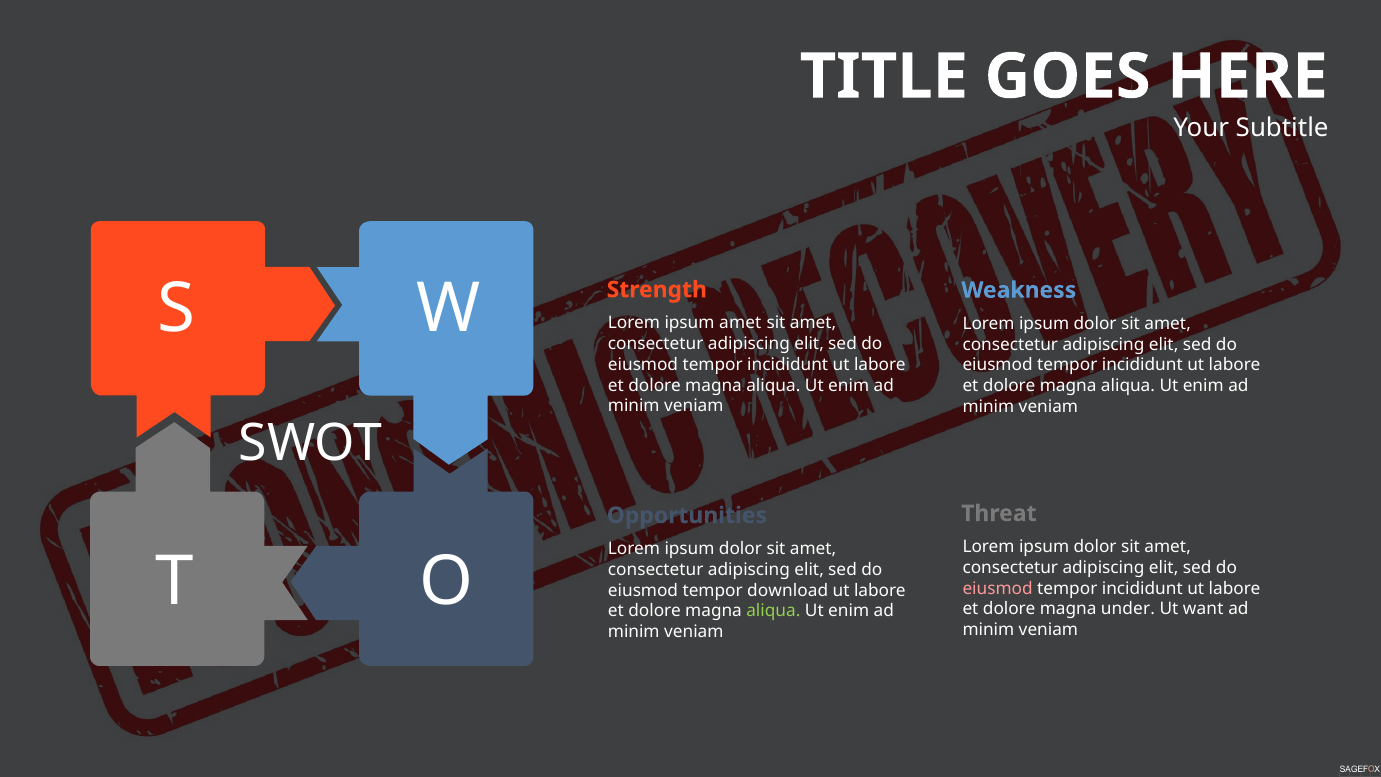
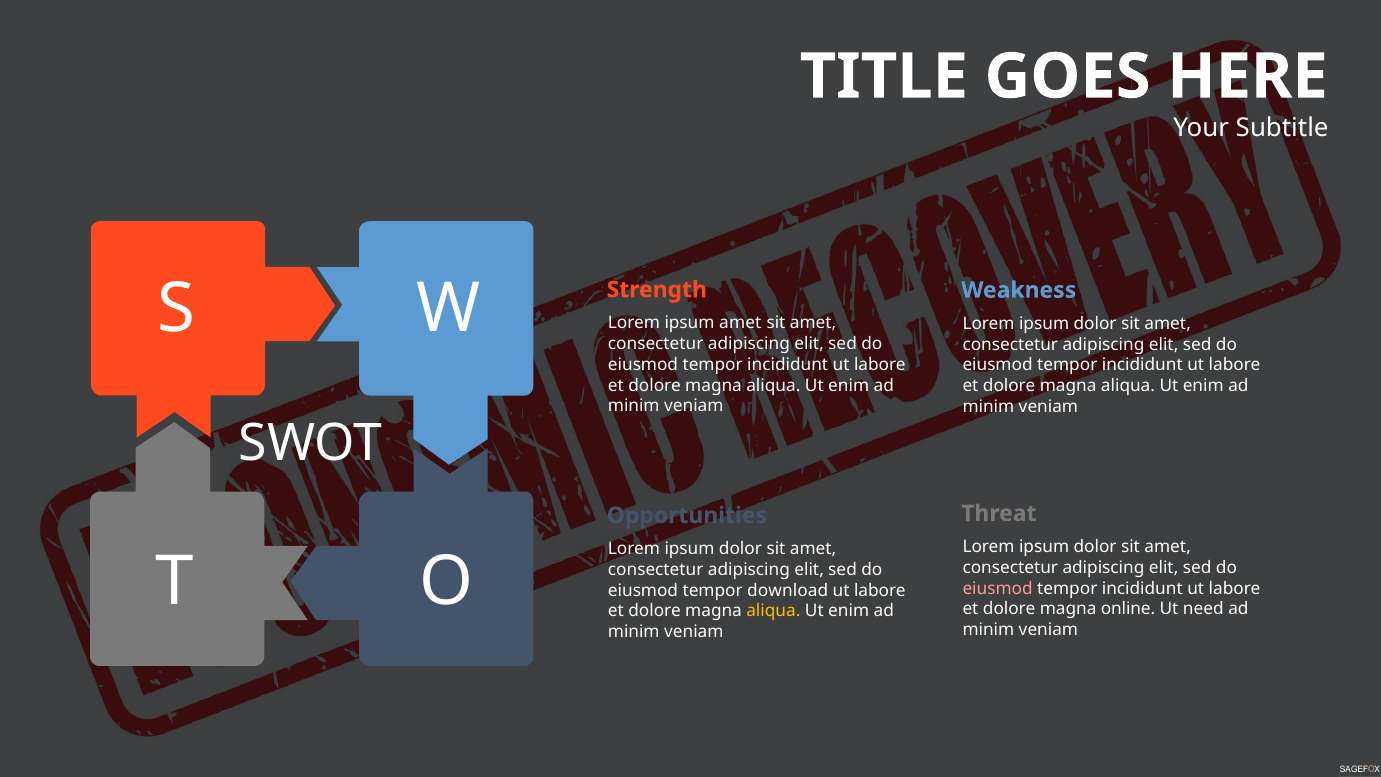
under: under -> online (1128, 609)
want: want -> need (1203, 609)
aliqua colour: light green -> yellow (773, 611)
